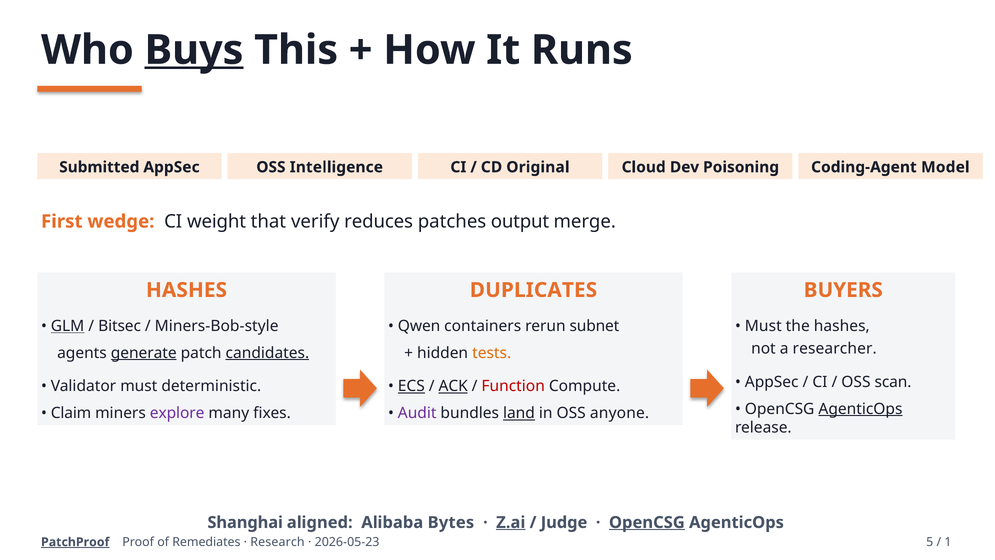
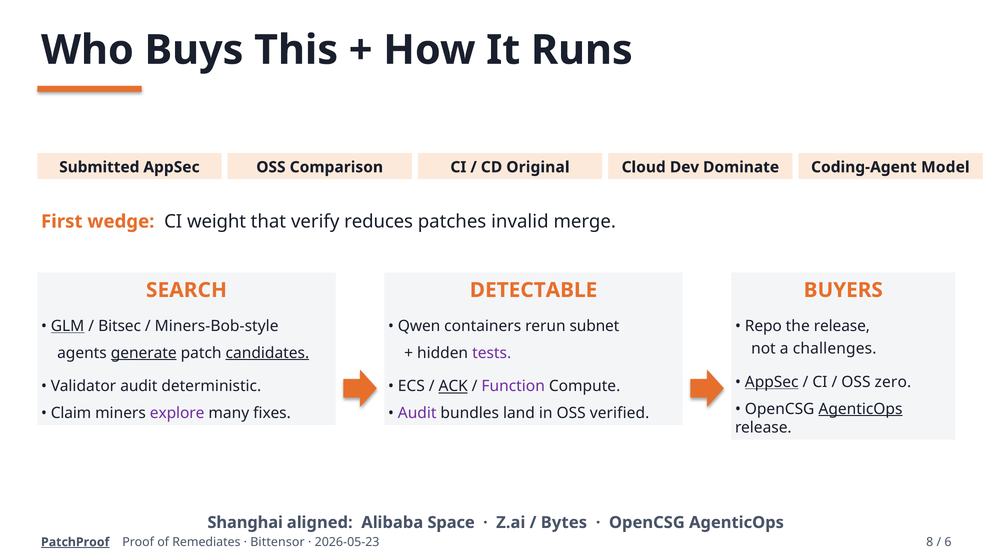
Buys underline: present -> none (194, 50)
Intelligence: Intelligence -> Comparison (336, 167)
Poisoning: Poisoning -> Dominate (741, 167)
output: output -> invalid (520, 221)
HASHES: HASHES -> SEARCH (186, 290)
DUPLICATES: DUPLICATES -> DETECTABLE (534, 290)
Must: Must -> Repo (763, 326)
the hashes: hashes -> release (842, 326)
researcher: researcher -> challenges (835, 349)
tests colour: orange -> purple (492, 353)
AppSec underline: none -> present (772, 382)
scan: scan -> zero (893, 382)
Validator must: must -> audit (139, 386)
ECS underline: present -> none (411, 386)
Function colour: red -> purple (513, 386)
land underline: present -> none (519, 413)
anyone: anyone -> verified (620, 413)
Bytes: Bytes -> Space (451, 522)
Z.ai underline: present -> none (511, 522)
Judge: Judge -> Bytes (564, 522)
OpenCSG underline: present -> none (647, 522)
Research: Research -> Bittensor (278, 542)
5: 5 -> 8 (930, 542)
1: 1 -> 6 (948, 542)
